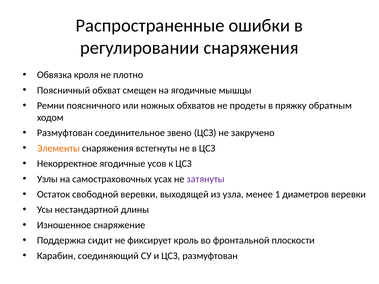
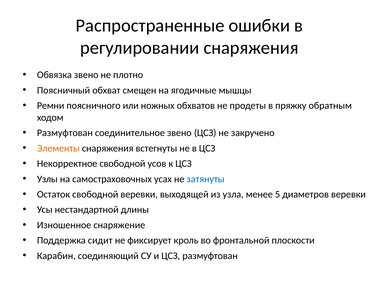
Обвязка кроля: кроля -> звено (86, 75)
Некорректное ягодичные: ягодичные -> свободной (122, 164)
затянуты colour: purple -> blue (206, 179)
1: 1 -> 5 (278, 194)
